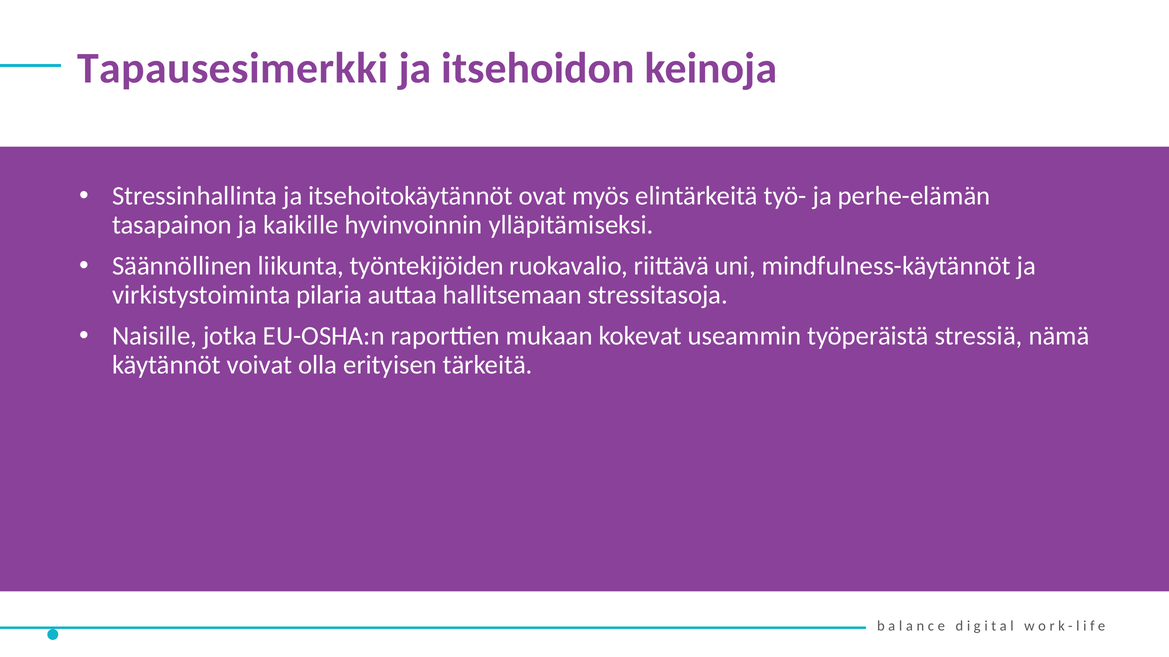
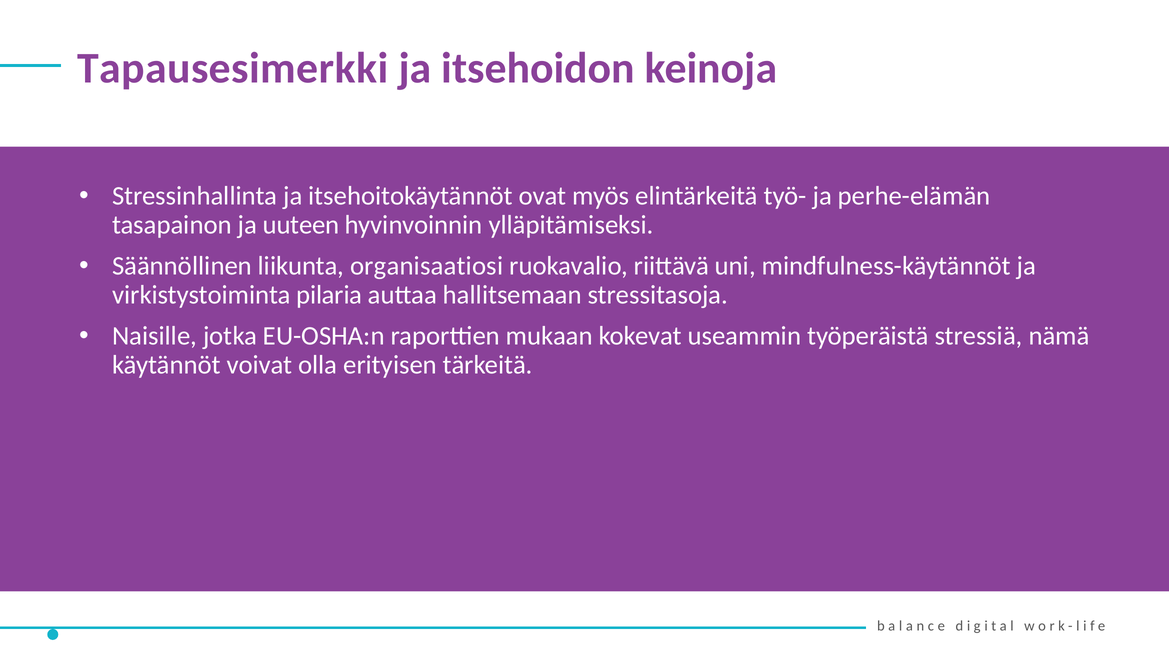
kaikille: kaikille -> uuteen (301, 225)
työntekijöiden: työntekijöiden -> organisaatiosi (427, 266)
